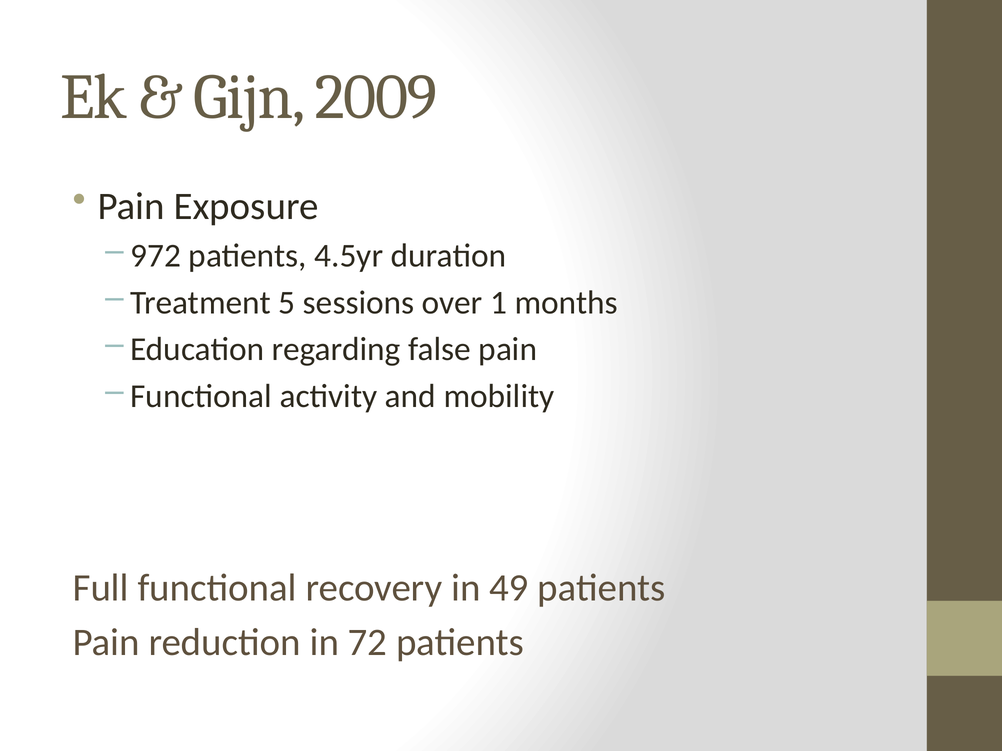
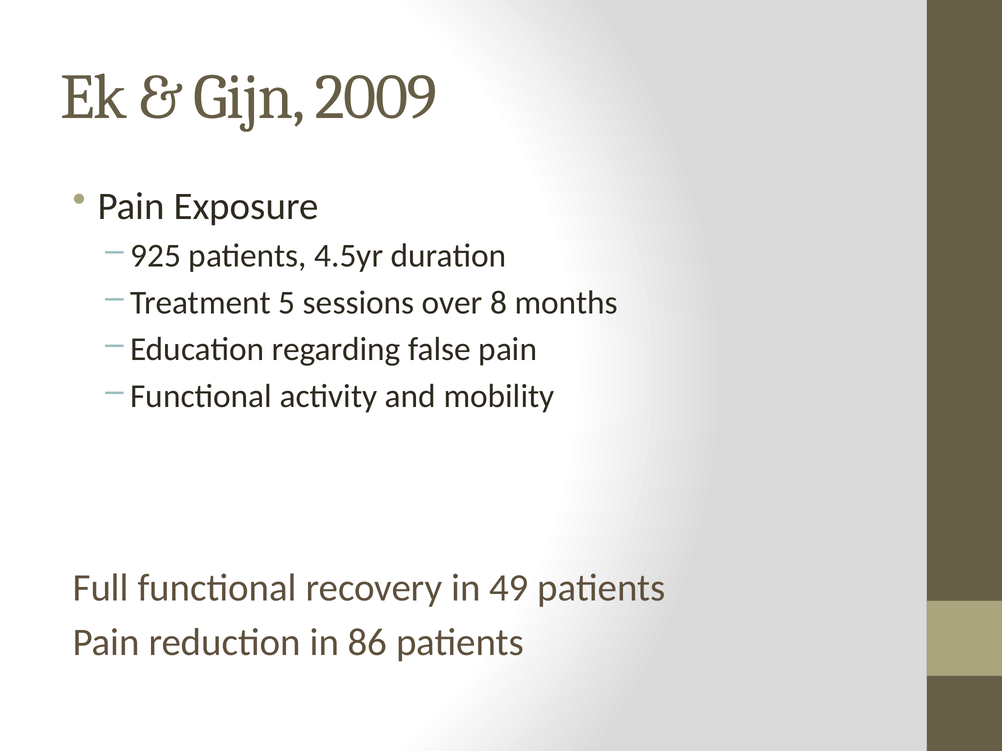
972: 972 -> 925 (156, 256)
1: 1 -> 8 (499, 303)
72: 72 -> 86 (368, 643)
